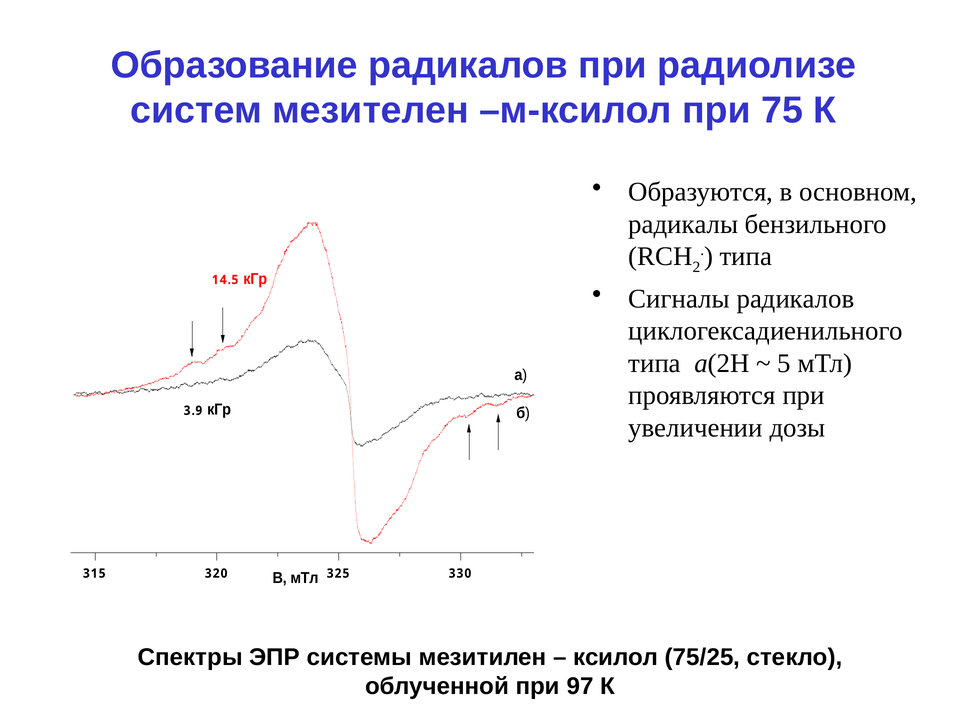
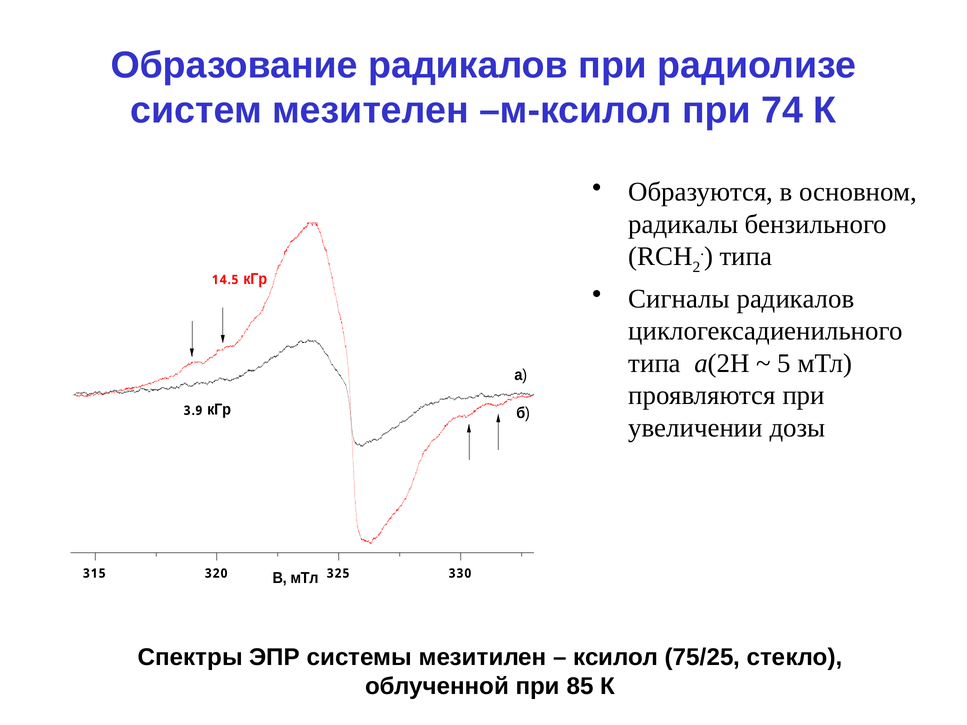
75: 75 -> 74 (782, 111)
97: 97 -> 85 (580, 687)
